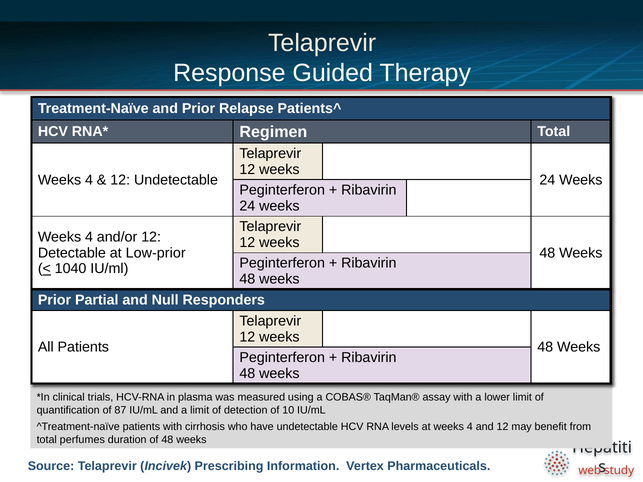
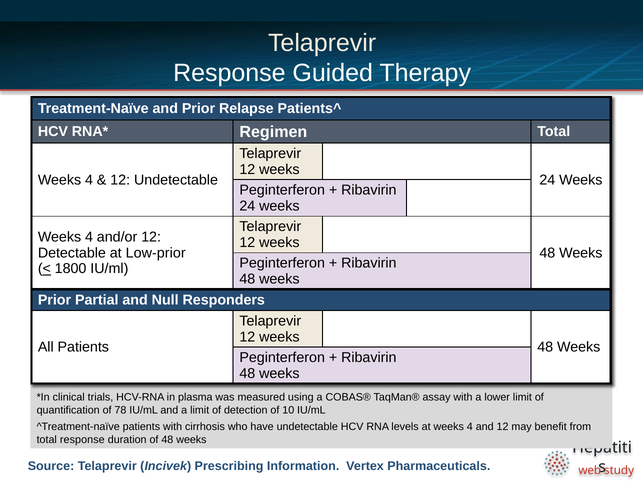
1040: 1040 -> 1800 (71, 269)
87: 87 -> 78 (120, 410)
total perfumes: perfumes -> response (82, 440)
